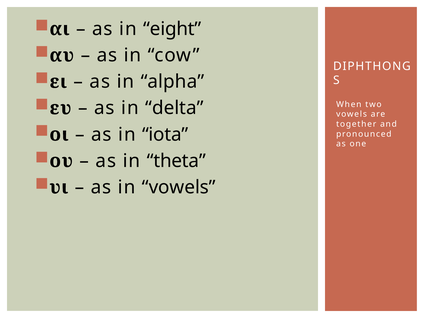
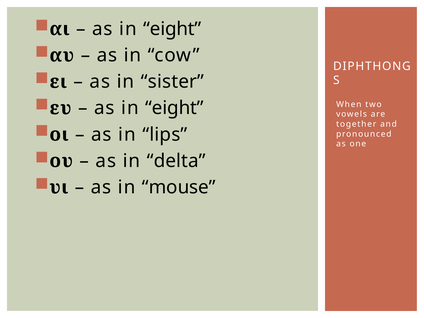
alpha: alpha -> sister (172, 82)
delta: delta -> eight (175, 108)
iota: iota -> lips (165, 134)
theta: theta -> delta (176, 161)
in vowels: vowels -> mouse (179, 187)
